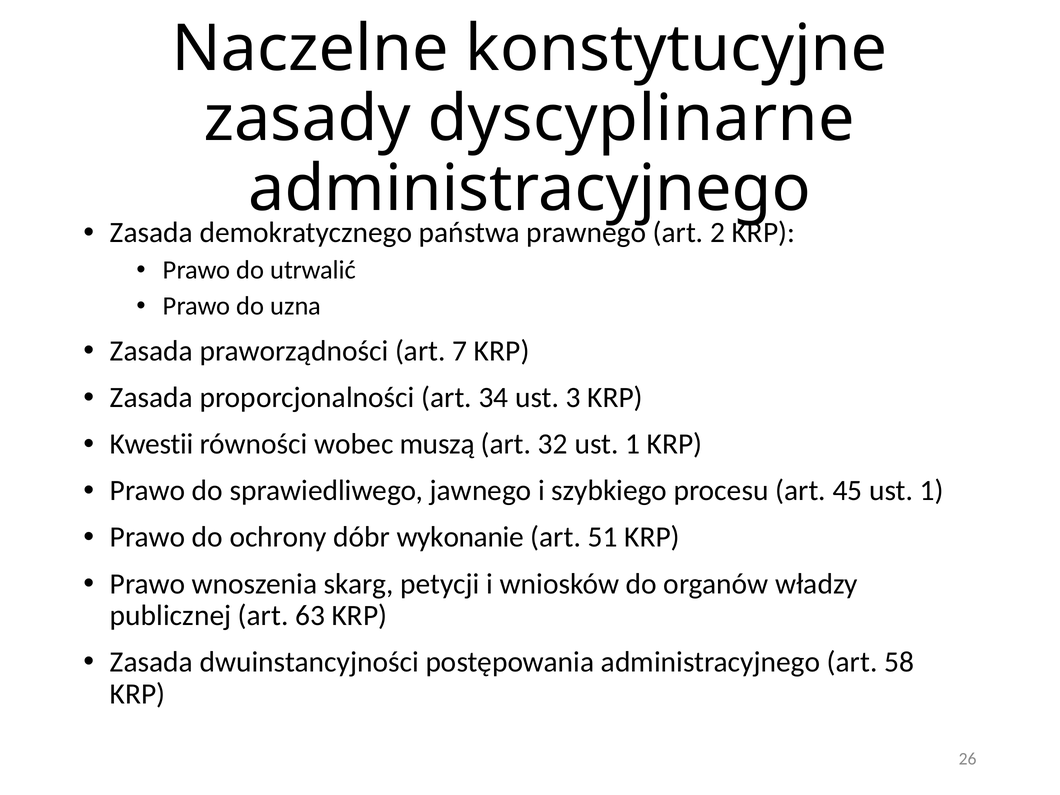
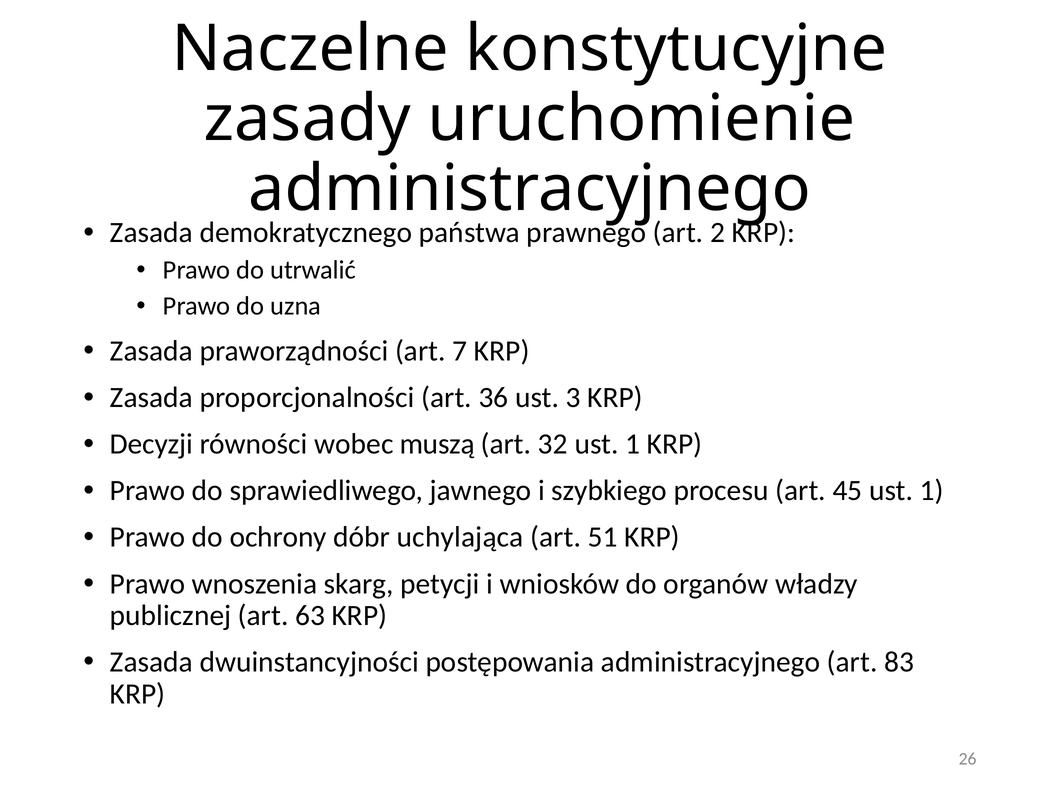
dyscyplinarne: dyscyplinarne -> uruchomienie (641, 119)
34: 34 -> 36 (493, 398)
Kwestii: Kwestii -> Decyzji (152, 444)
wykonanie: wykonanie -> uchylająca (460, 537)
58: 58 -> 83 (899, 662)
